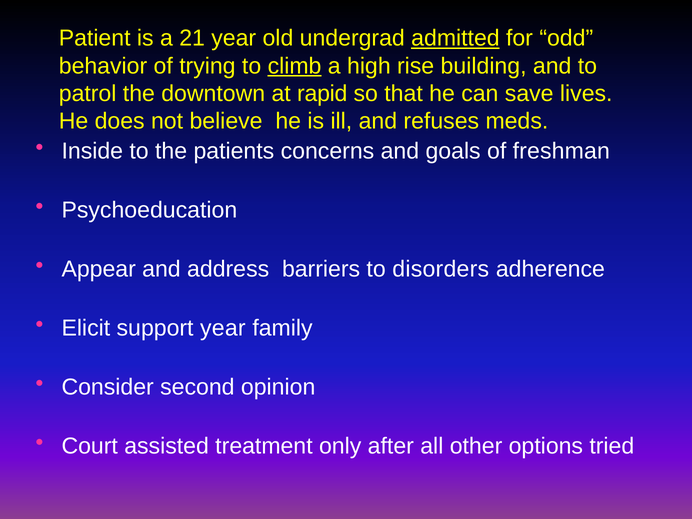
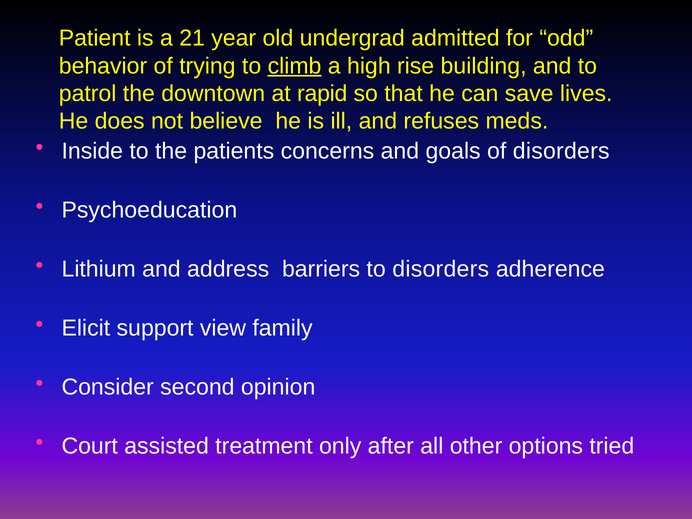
admitted underline: present -> none (455, 38)
of freshman: freshman -> disorders (561, 151)
Appear: Appear -> Lithium (99, 269)
support year: year -> view (223, 328)
